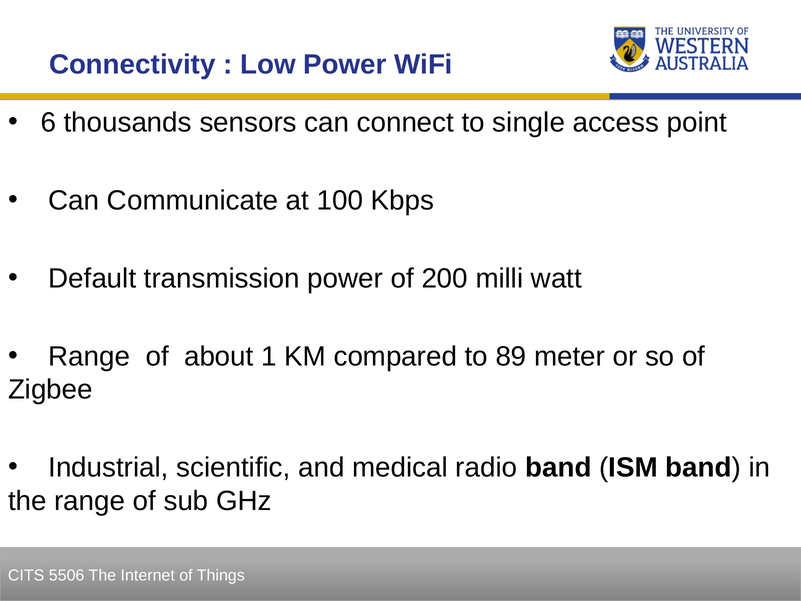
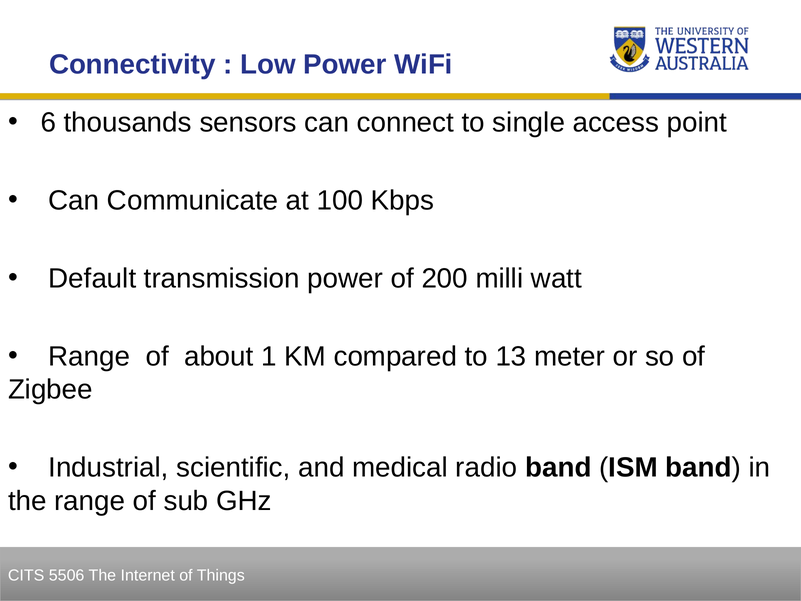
89: 89 -> 13 (511, 356)
